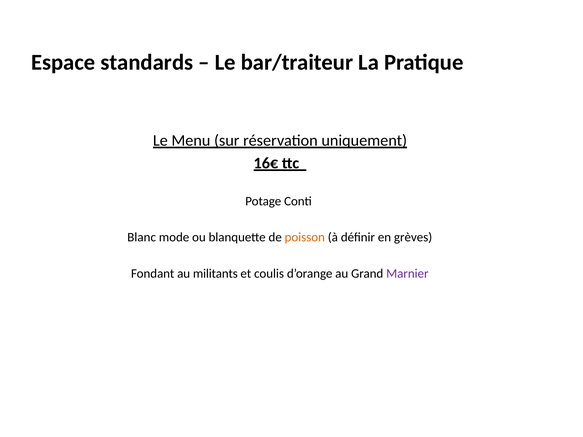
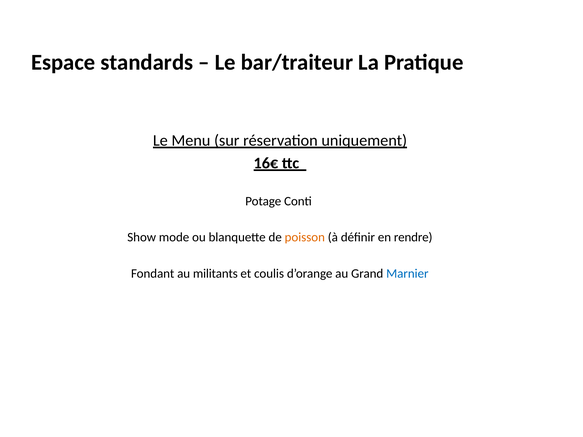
Blanc: Blanc -> Show (142, 237)
grèves: grèves -> rendre (413, 237)
Marnier colour: purple -> blue (407, 274)
